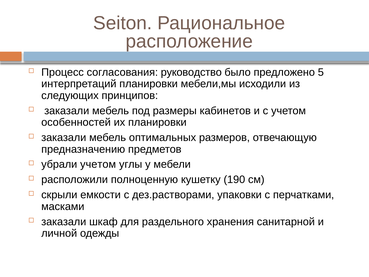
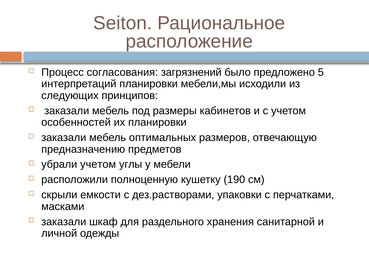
руководство: руководство -> загрязнений (191, 72)
